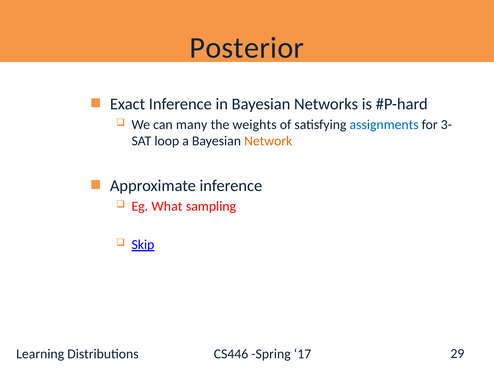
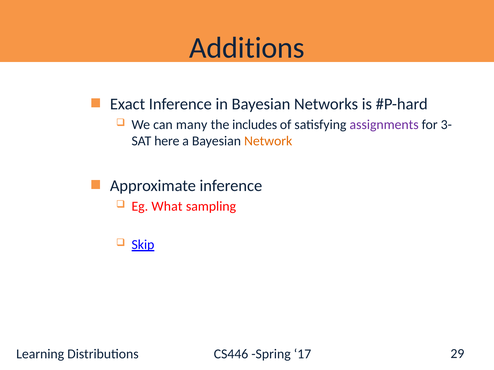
Posterior: Posterior -> Additions (247, 48)
weights: weights -> includes (255, 125)
assignments colour: blue -> purple (384, 125)
loop: loop -> here (167, 141)
